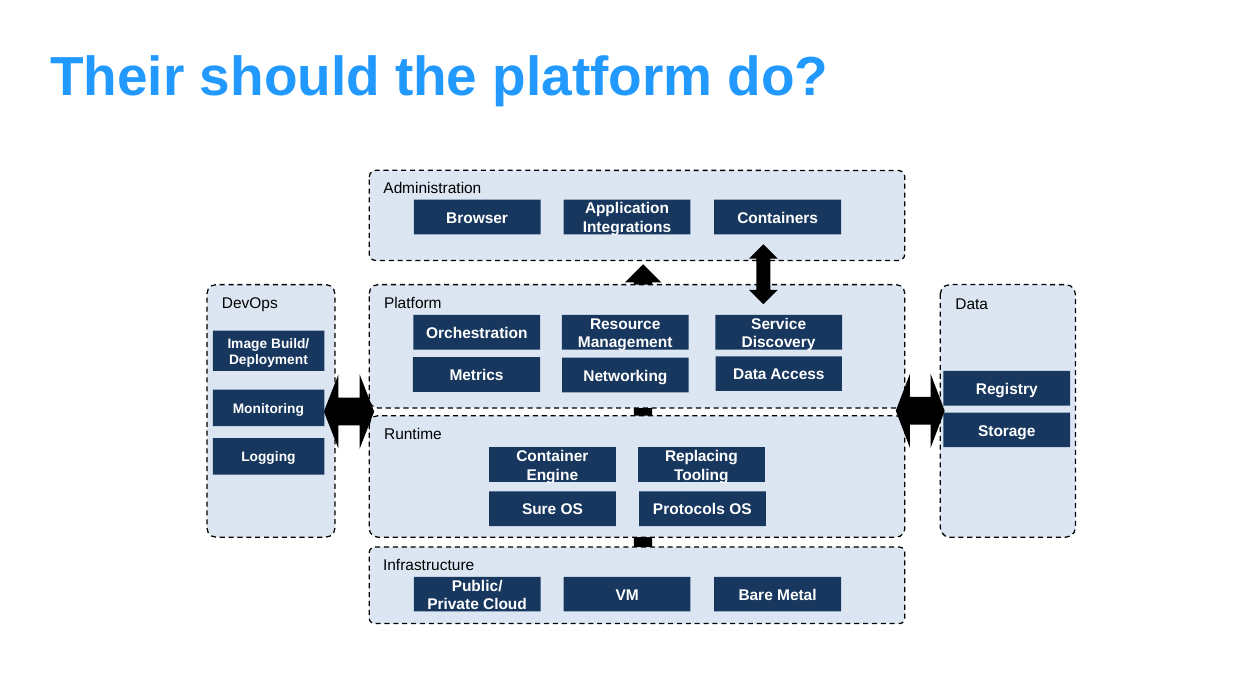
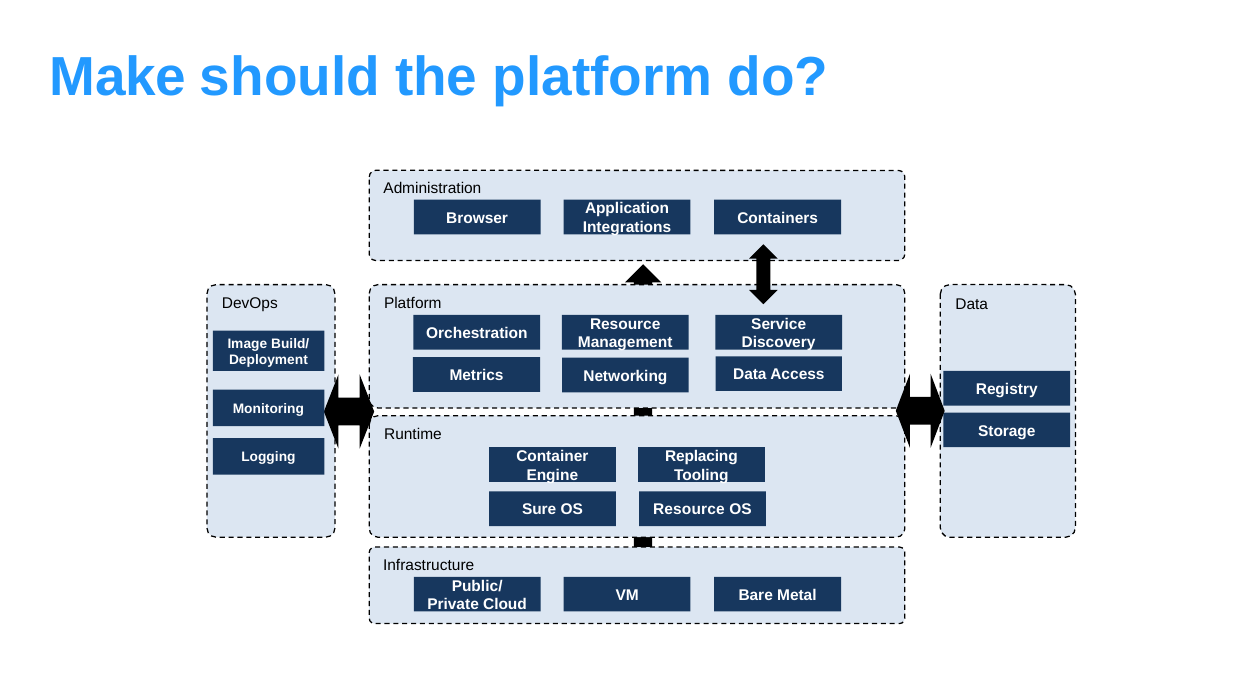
Their: Their -> Make (118, 77)
OS Protocols: Protocols -> Resource (689, 510)
